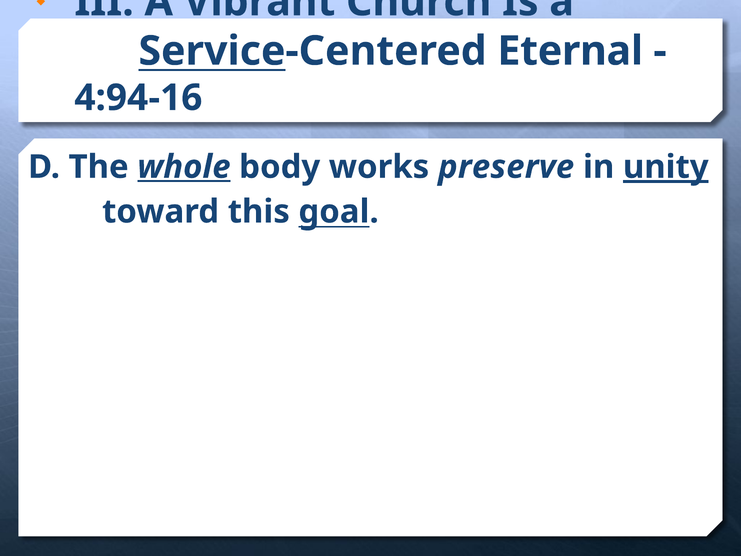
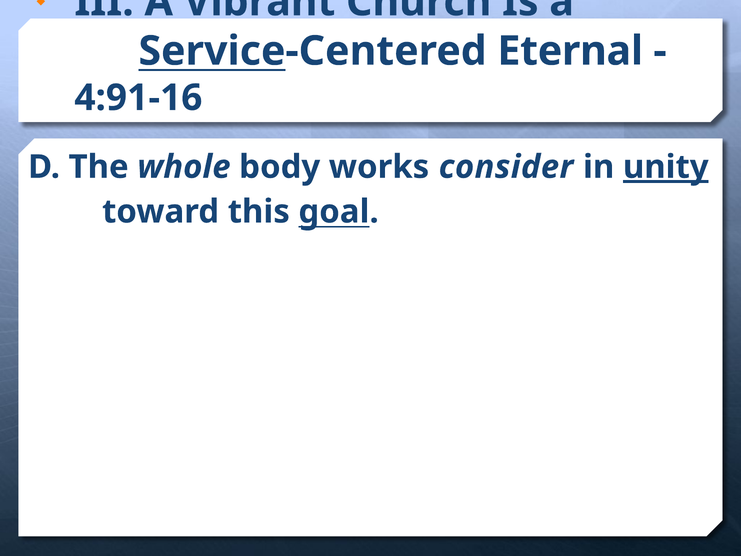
4:94-16: 4:94-16 -> 4:91-16 (138, 98)
whole underline: present -> none (184, 167)
preserve: preserve -> consider (506, 167)
